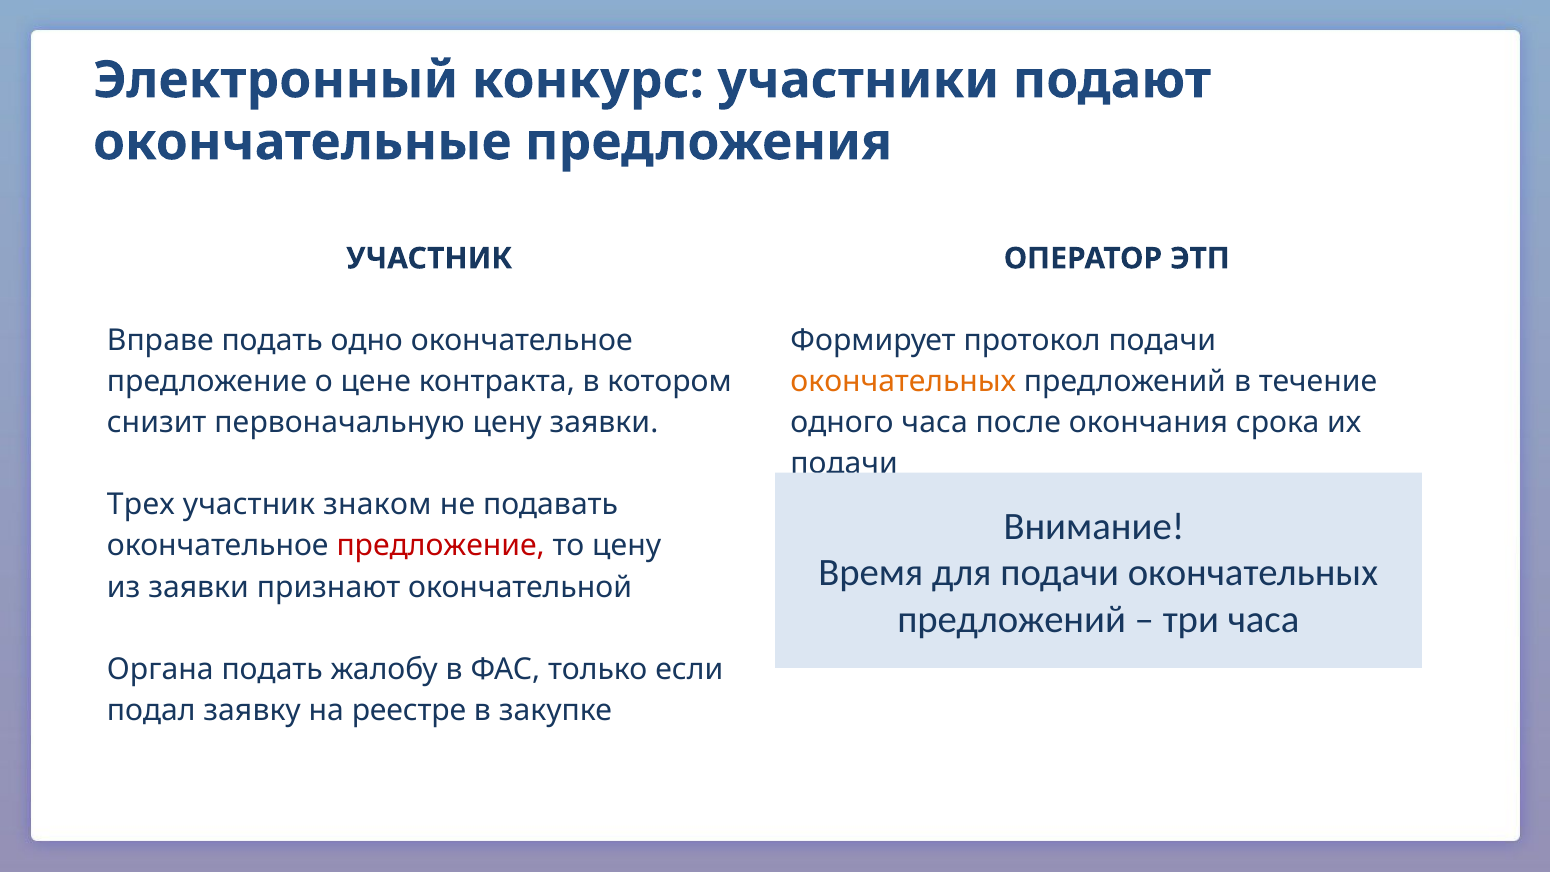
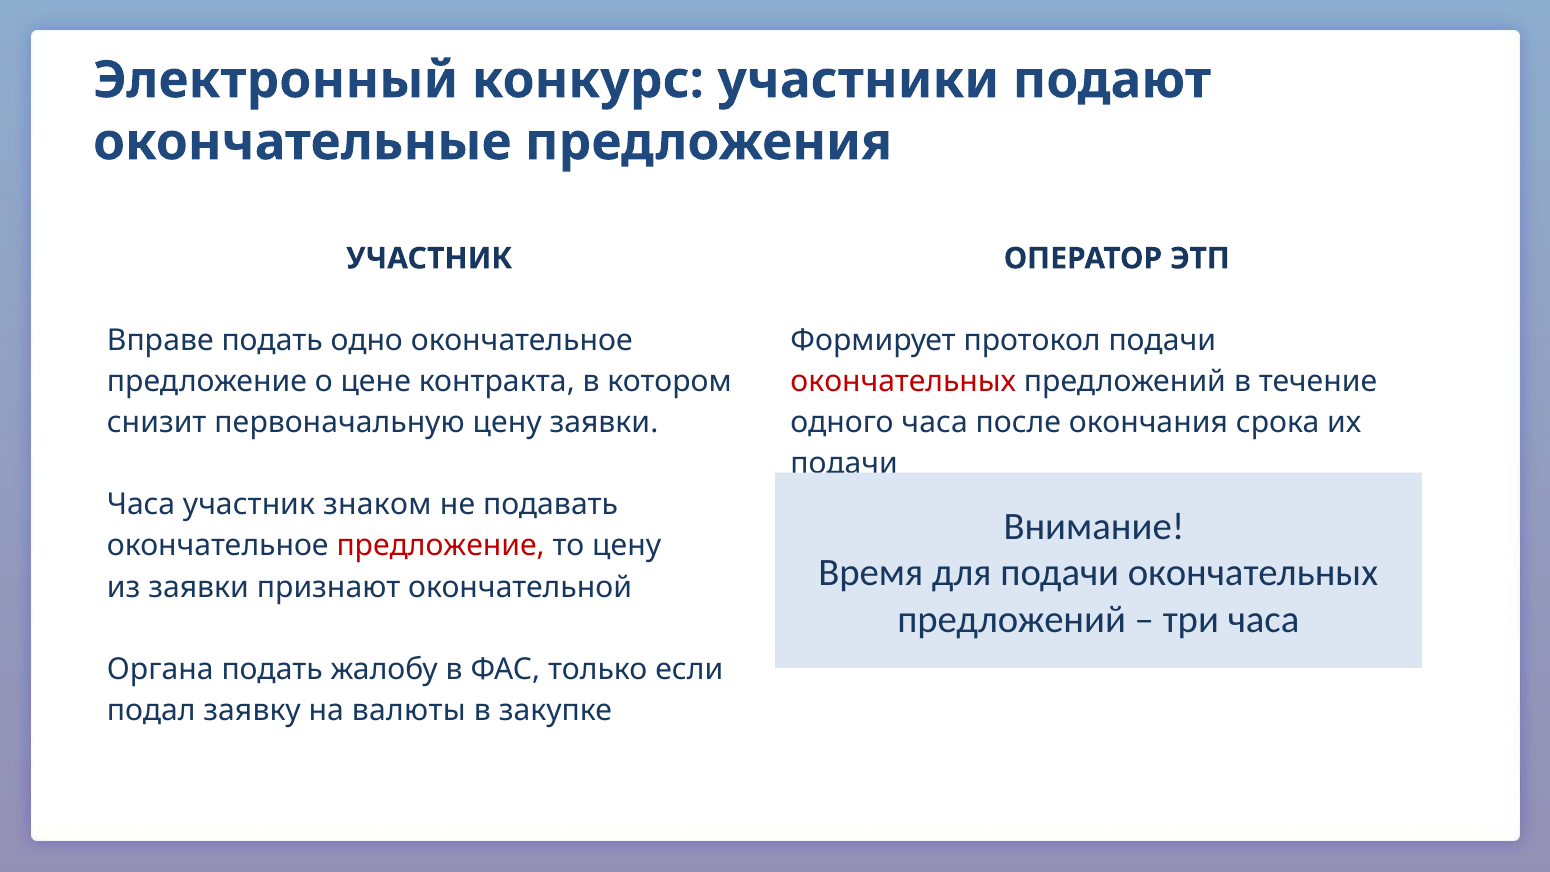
окончательных colour: orange -> red (903, 382)
Трех: Трех -> Часа (141, 505)
реестре: реестре -> валюты (409, 710)
